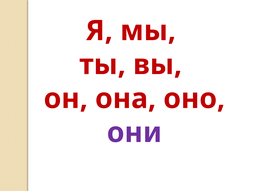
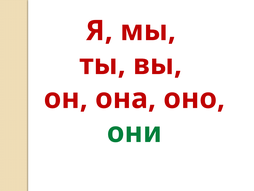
они colour: purple -> green (134, 132)
